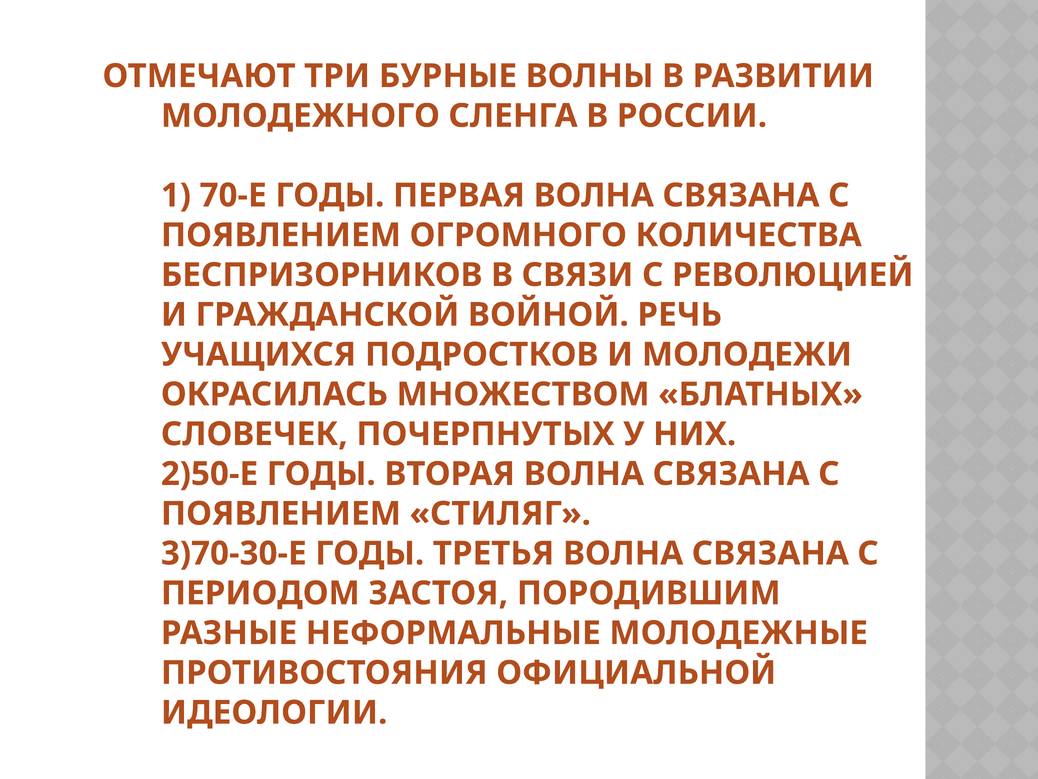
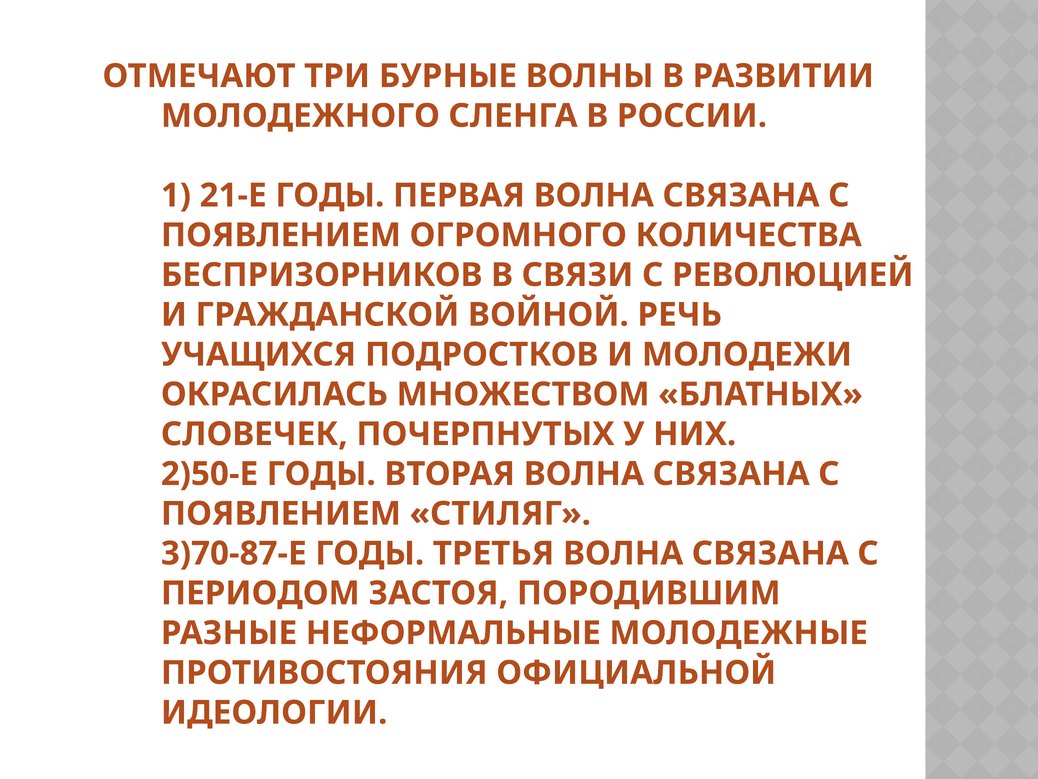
70-Е: 70-Е -> 21-Е (233, 195)
3)70-30-Е: 3)70-30-Е -> 3)70-87-Е (234, 553)
